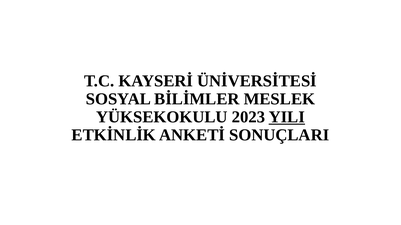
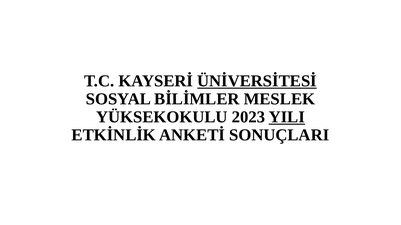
ÜNİVERSİTESİ underline: none -> present (257, 81)
